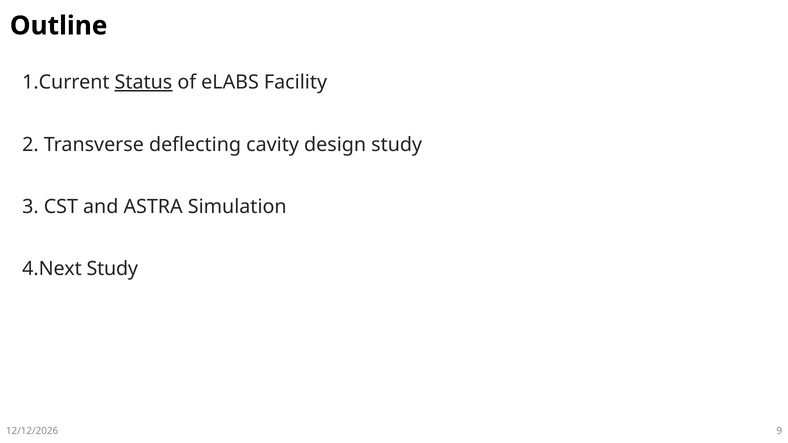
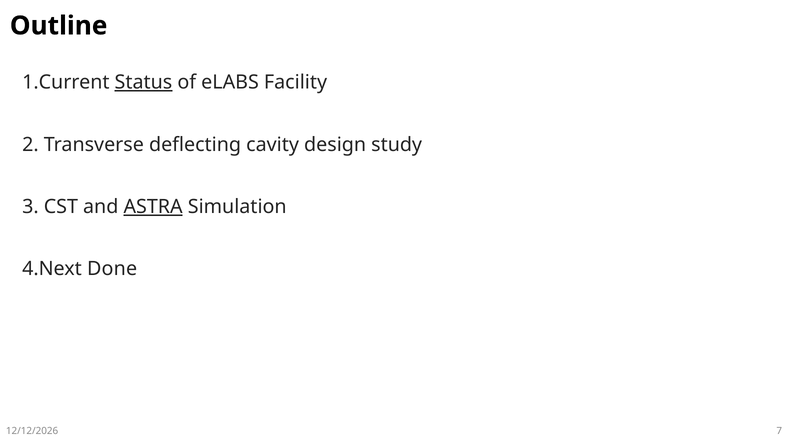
ASTRA underline: none -> present (153, 207)
Study: Study -> Done (112, 269)
9: 9 -> 7 (779, 431)
